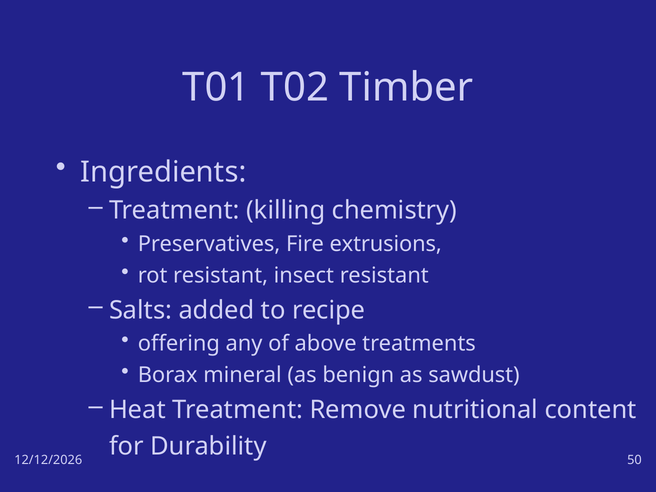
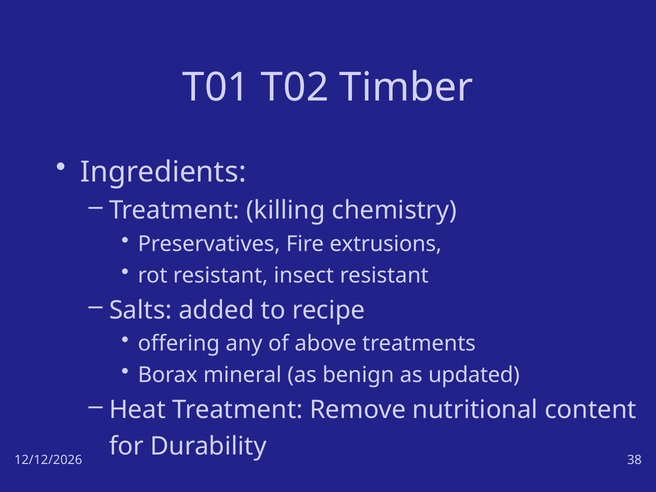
sawdust: sawdust -> updated (474, 375)
50: 50 -> 38 (634, 460)
